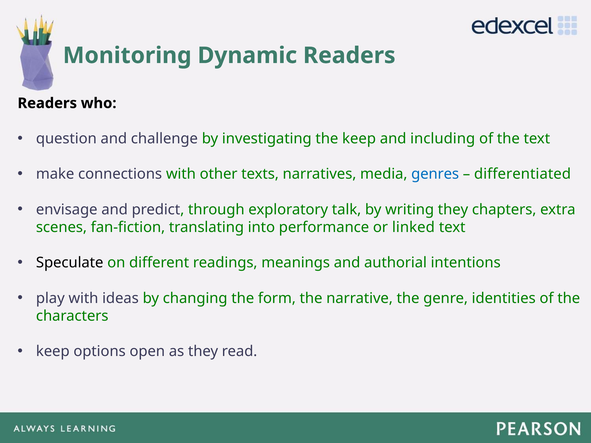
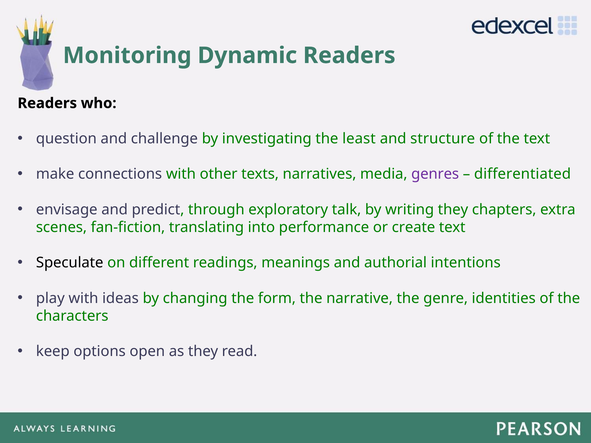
keep: keep -> least (359, 139)
including: including -> structure (443, 139)
genres colour: blue -> purple (435, 174)
linked: linked -> create (413, 227)
